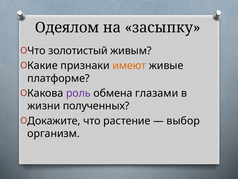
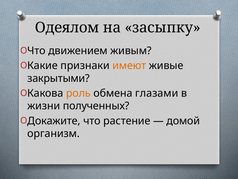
золотистый: золотистый -> движением (78, 51)
платформе: платформе -> закрытыми (58, 78)
роль colour: purple -> orange (78, 93)
выбор: выбор -> домой (183, 121)
